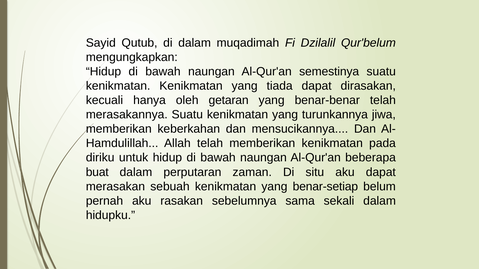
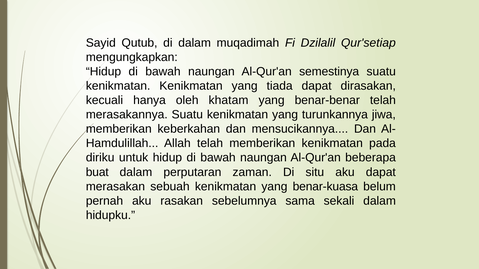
Qur'belum: Qur'belum -> Qur'setiap (368, 43)
getaran: getaran -> khatam (229, 100)
benar-setiap: benar-setiap -> benar-kuasa (325, 187)
